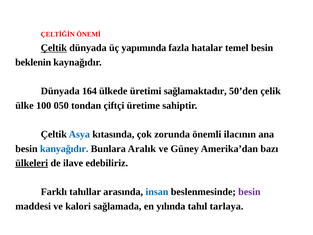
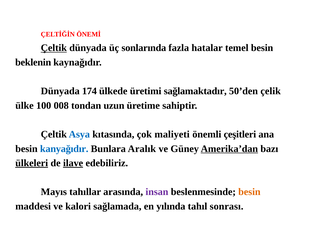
yapımında: yapımında -> sonlarında (144, 48)
164: 164 -> 174 (89, 91)
050: 050 -> 008 (61, 105)
çiftçi: çiftçi -> uzun (114, 105)
zorunda: zorunda -> maliyeti (172, 134)
ilacının: ilacının -> çeşitleri (240, 134)
Amerika’dan underline: none -> present (229, 149)
ilave underline: none -> present (73, 163)
Farklı: Farklı -> Mayıs (54, 192)
insan colour: blue -> purple (157, 192)
besin colour: purple -> orange (249, 192)
tarlaya: tarlaya -> sonrası (227, 206)
